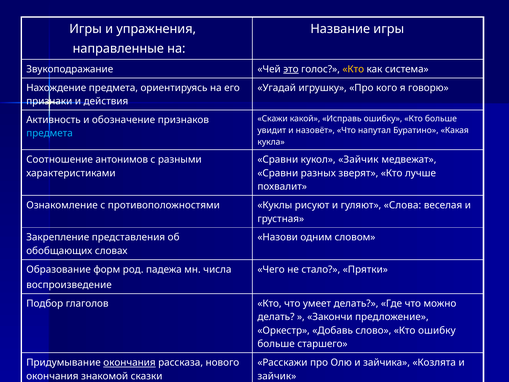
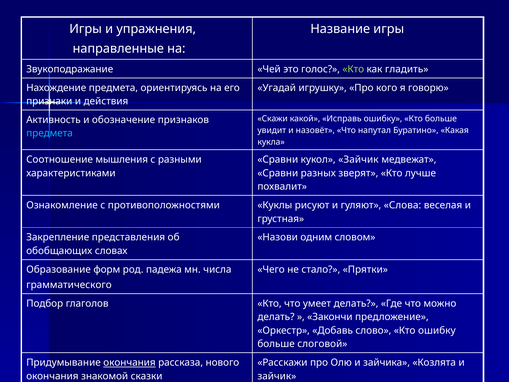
это underline: present -> none (291, 69)
Кто colour: yellow -> light green (353, 69)
система: система -> гладить (407, 69)
антонимов: антонимов -> мышления (122, 160)
воспроизведение: воспроизведение -> грамматического (69, 285)
старшего: старшего -> слоговой (322, 344)
